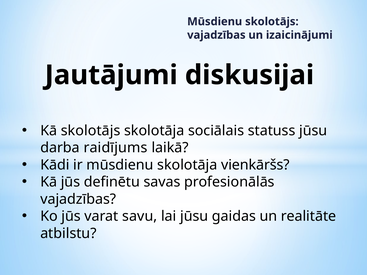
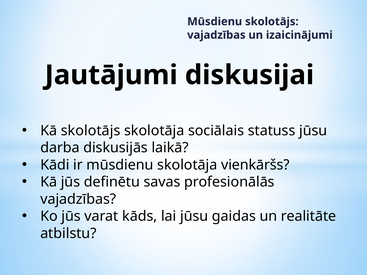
raidījums: raidījums -> diskusijās (116, 148)
savu: savu -> kāds (140, 216)
